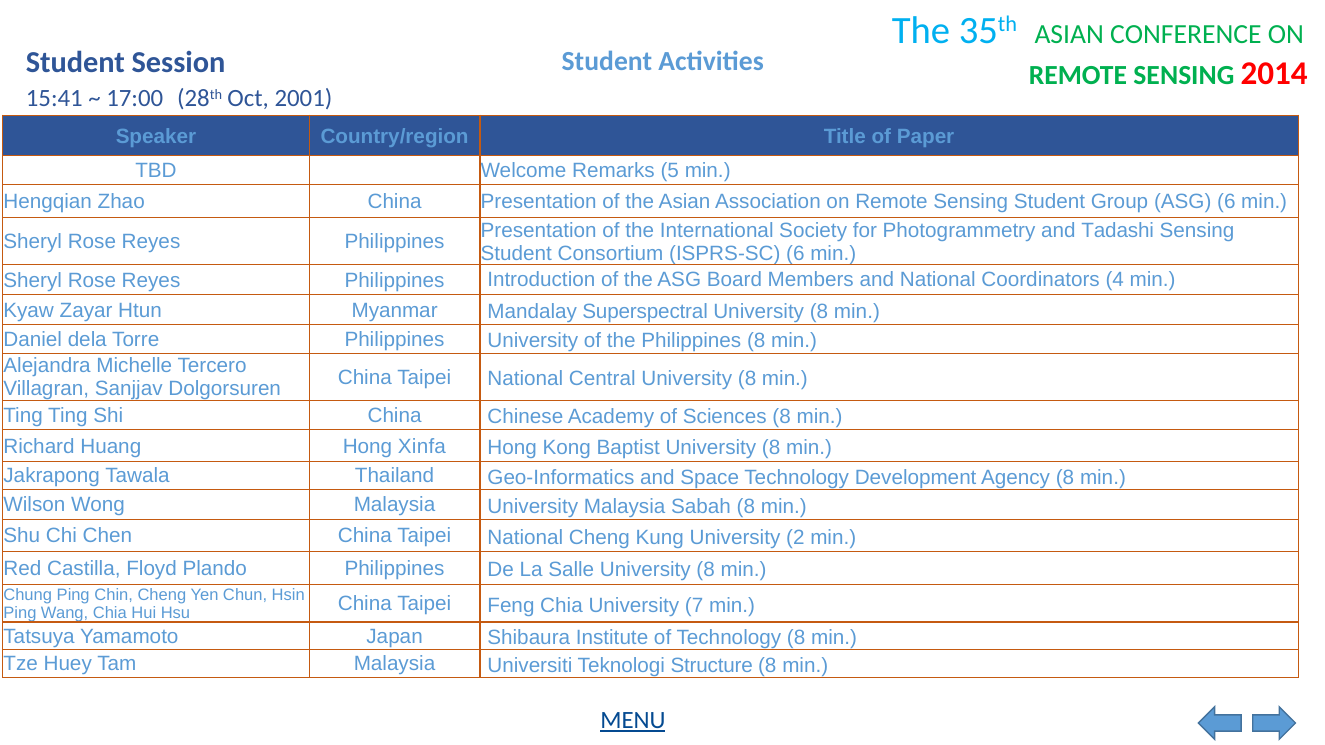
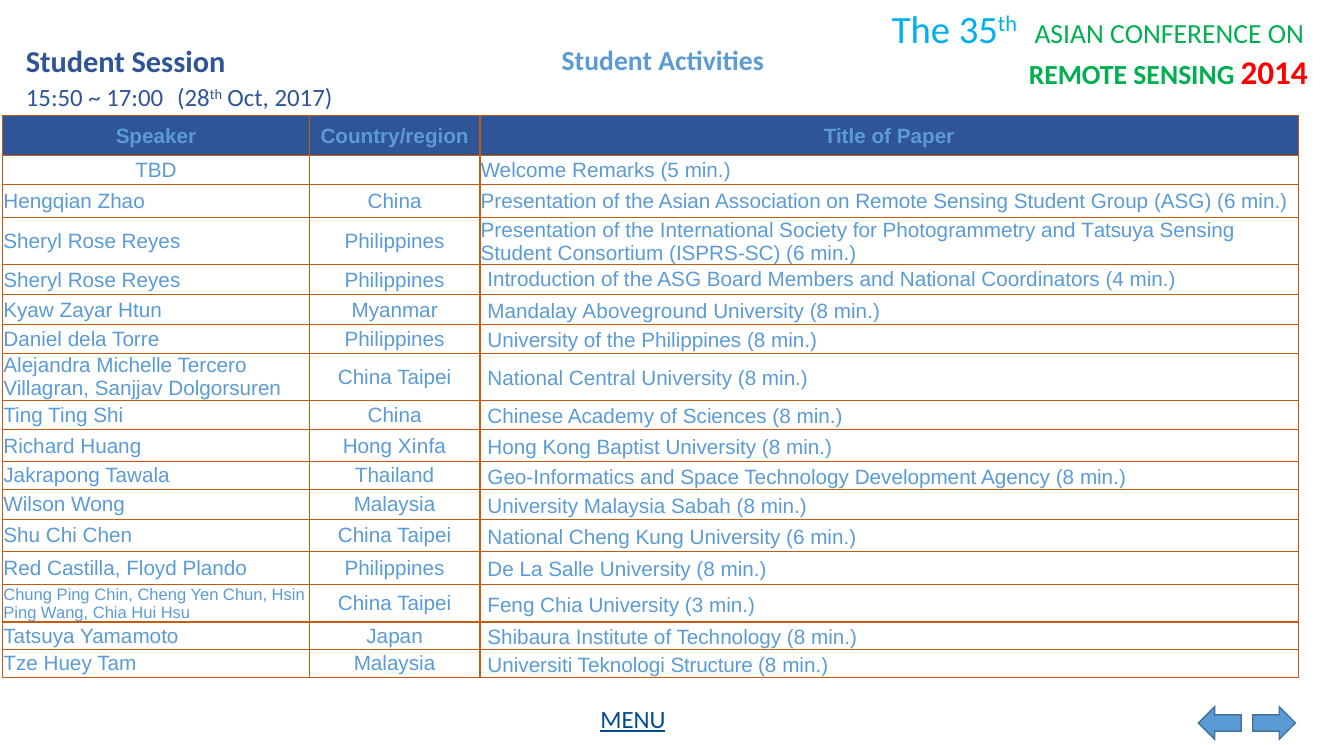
15:41: 15:41 -> 15:50 (54, 99)
2001: 2001 -> 2017 (303, 99)
and Tadashi: Tadashi -> Tatsuya (1118, 231)
Superspectral: Superspectral -> Aboveground (645, 312)
University 2: 2 -> 6 (795, 538)
7: 7 -> 3 (694, 606)
